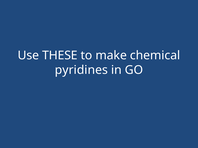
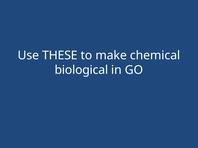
pyridines: pyridines -> biological (81, 70)
